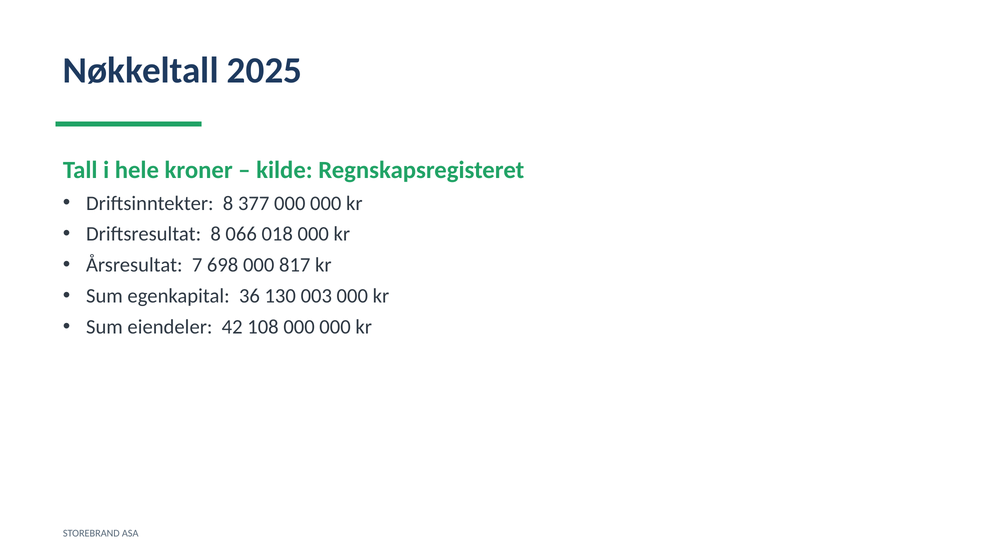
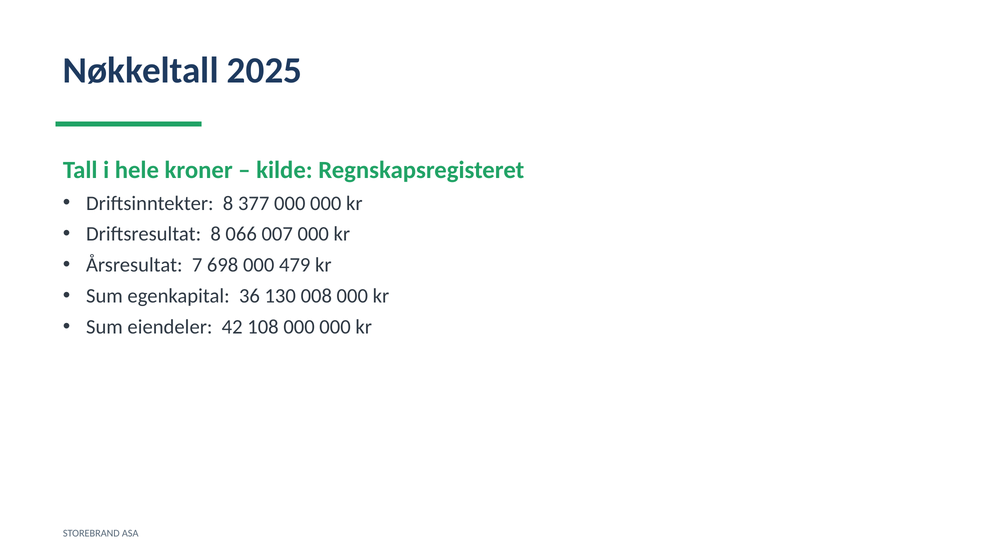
018: 018 -> 007 (277, 234)
817: 817 -> 479 (295, 265)
003: 003 -> 008 (316, 296)
